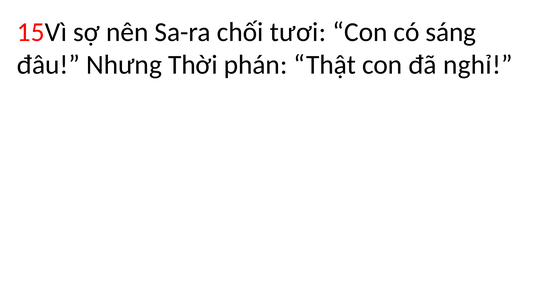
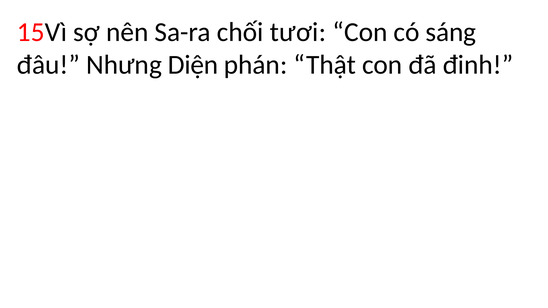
Thời: Thời -> Diện (193, 65)
nghỉ: nghỉ -> đinh (478, 65)
